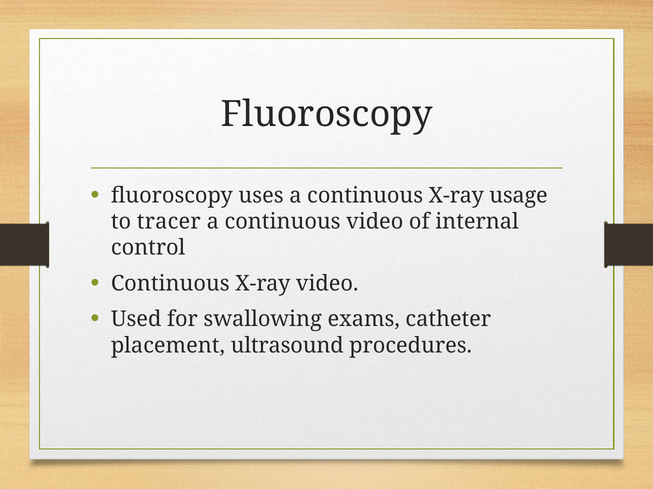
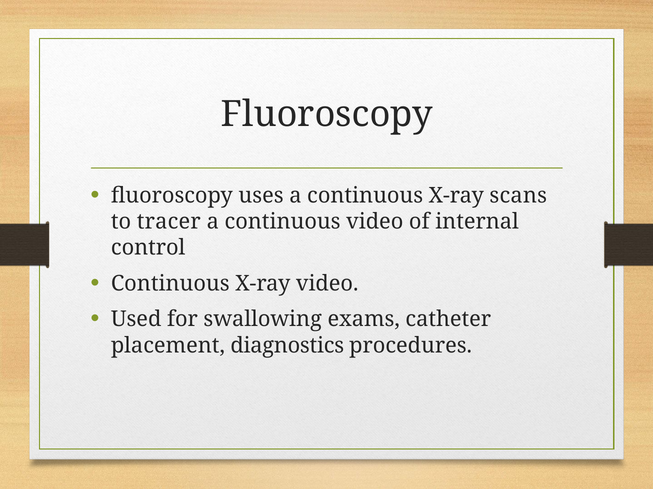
usage: usage -> scans (518, 196)
ultrasound: ultrasound -> diagnostics (287, 346)
